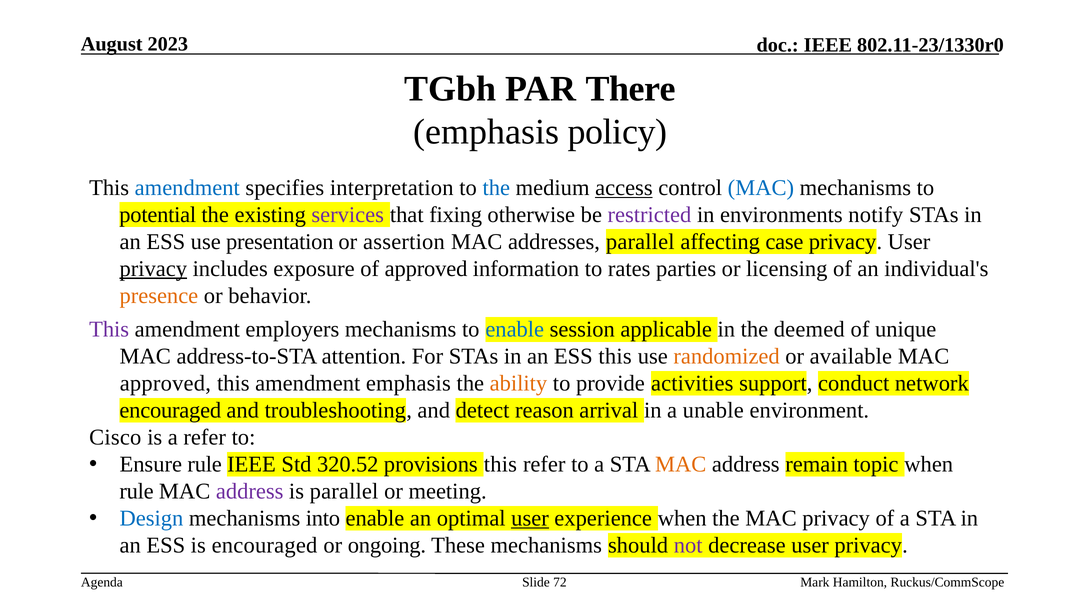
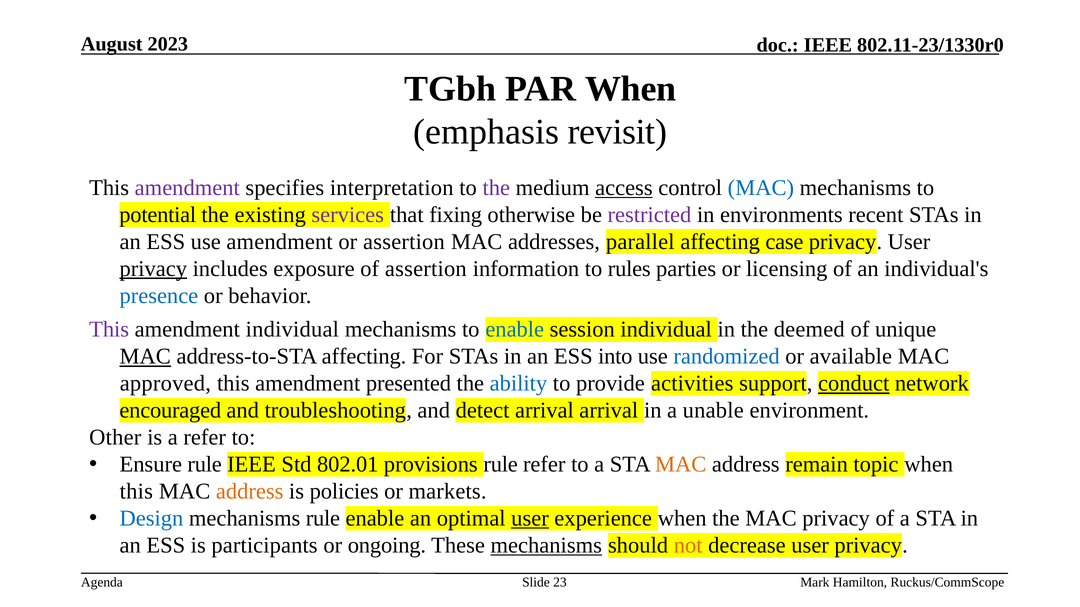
PAR There: There -> When (631, 89)
policy: policy -> revisit (617, 132)
amendment colour: blue -> purple (187, 188)
the colour: blue -> purple (496, 188)
notify: notify -> recent (876, 215)
use presentation: presentation -> amendment (280, 242)
of approved: approved -> assertion (426, 269)
rates: rates -> rules (629, 269)
presence colour: orange -> blue (159, 296)
amendment employers: employers -> individual (292, 330)
session applicable: applicable -> individual (666, 330)
MAC underline: none -> present (145, 357)
address-to-STA attention: attention -> affecting (364, 357)
ESS this: this -> into (615, 357)
randomized colour: orange -> blue (727, 357)
amendment emphasis: emphasis -> presented (409, 384)
ability colour: orange -> blue (518, 384)
conduct underline: none -> present (854, 384)
detect reason: reason -> arrival (544, 411)
Cisco: Cisco -> Other (115, 438)
320.52: 320.52 -> 802.01 (348, 465)
provisions this: this -> rule (501, 465)
rule: rule -> this (136, 492)
address colour: purple -> orange (250, 492)
is parallel: parallel -> policies (344, 492)
meeting: meeting -> markets (448, 492)
mechanisms into: into -> rule (323, 519)
is encouraged: encouraged -> participants (265, 546)
mechanisms underline: none -> present (546, 546)
not colour: purple -> orange (688, 546)
72: 72 -> 23 (560, 583)
